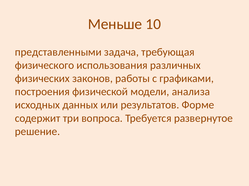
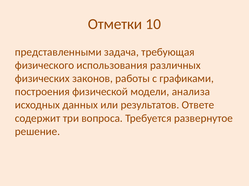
Меньше: Меньше -> Отметки (115, 24)
Форме: Форме -> Ответе (198, 105)
